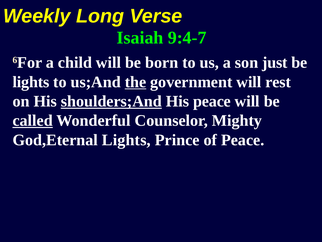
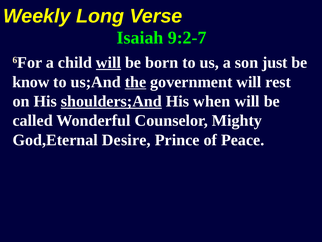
9:4-7: 9:4-7 -> 9:2-7 (187, 38)
will underline: none -> present (108, 62)
lights: lights -> know (31, 82)
His peace: peace -> when (212, 101)
called underline: present -> none (33, 120)
God,Eternal Lights: Lights -> Desire (126, 140)
